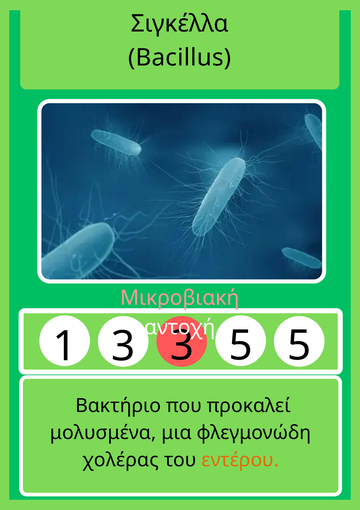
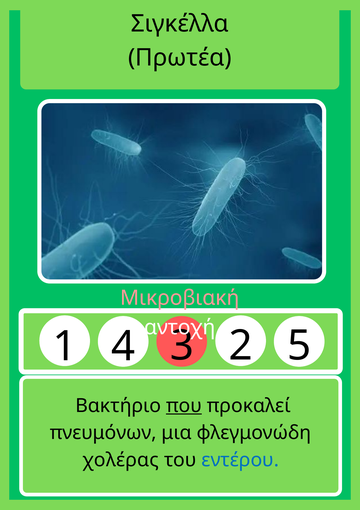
Bacillus: Bacillus -> Πρωτέα (180, 57)
1 3: 3 -> 4 (123, 346)
3 5: 5 -> 2 (241, 345)
που underline: none -> present (184, 405)
μολυσμένα: μολυσμένα -> πνευμόνων (103, 432)
εντέρου colour: orange -> blue (240, 459)
